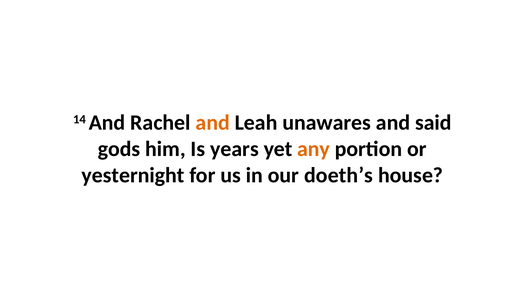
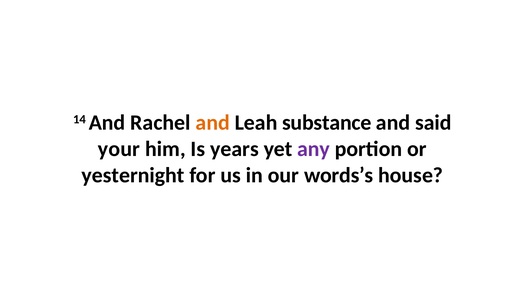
unawares: unawares -> substance (327, 123)
gods: gods -> your (119, 149)
any colour: orange -> purple (314, 149)
doeth’s: doeth’s -> words’s (339, 175)
